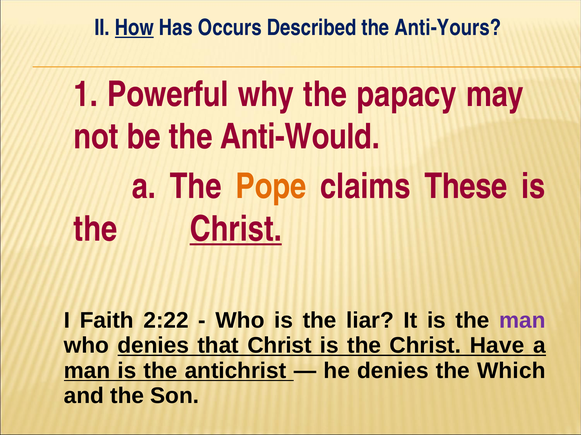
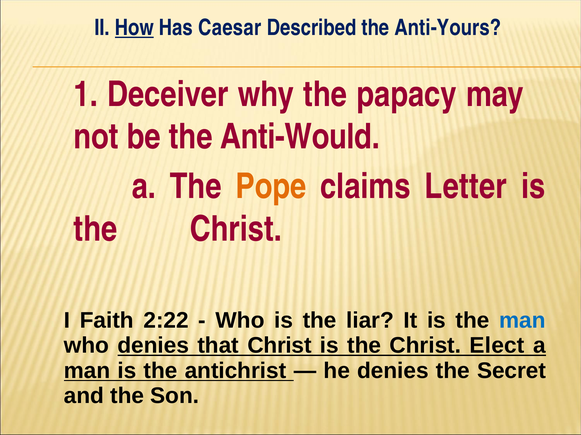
Occurs: Occurs -> Caesar (230, 28)
Powerful: Powerful -> Deceiver (168, 95)
These: These -> Letter (466, 187)
Christ underline: present -> none (236, 230)
man colour: purple -> blue (522, 321)
Have: Have -> Elect (497, 346)
Which: Which -> Secret (511, 371)
